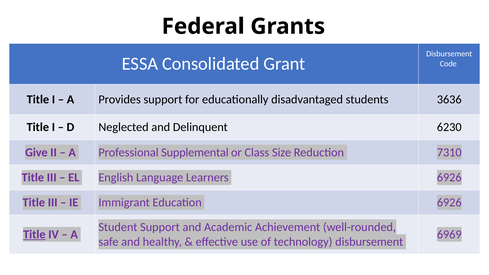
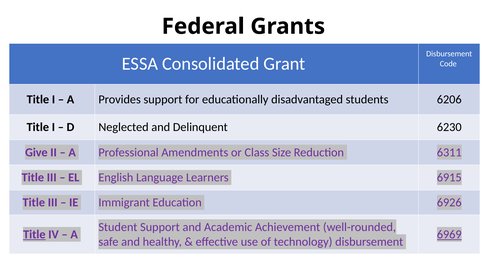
3636: 3636 -> 6206 (449, 99)
Supplemental: Supplemental -> Amendments (195, 152)
7310: 7310 -> 6311 (449, 152)
Learners 6926: 6926 -> 6915 (449, 178)
6969 underline: none -> present (449, 235)
